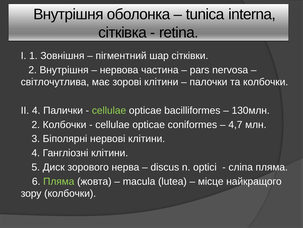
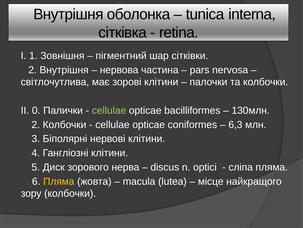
II 4: 4 -> 0 (36, 110)
4,7: 4,7 -> 6,3 (235, 124)
Пляма colour: light green -> yellow (59, 181)
